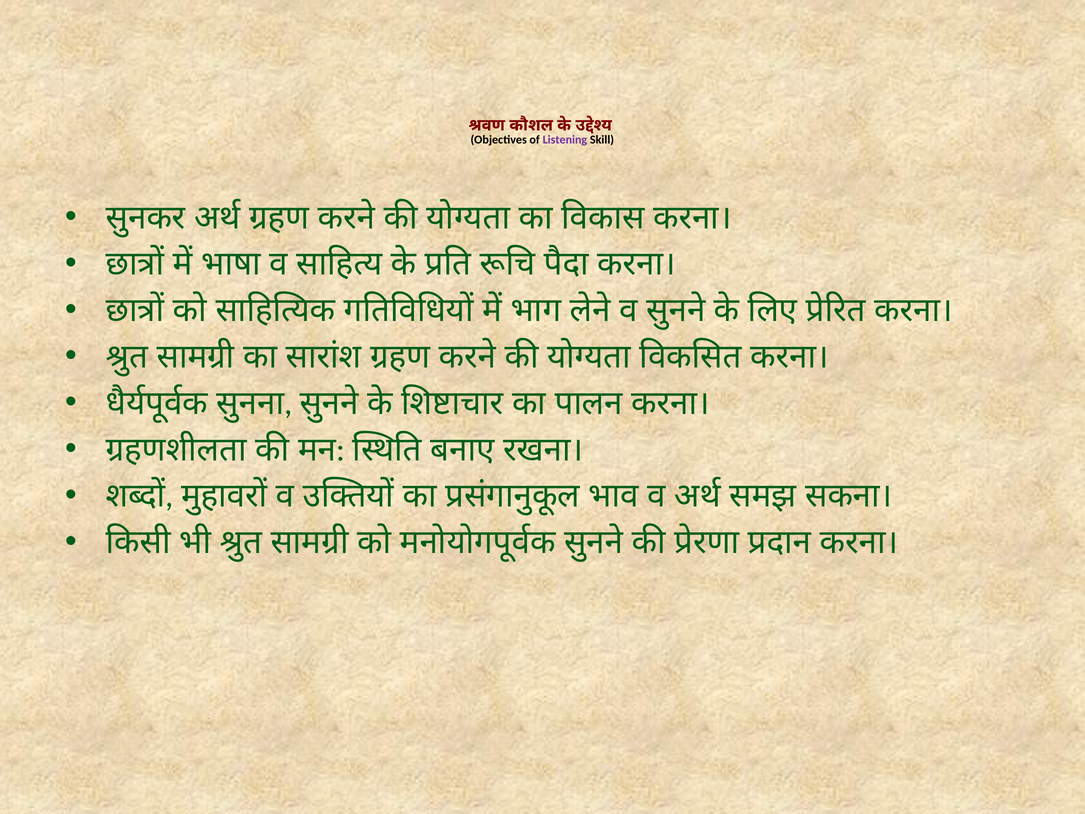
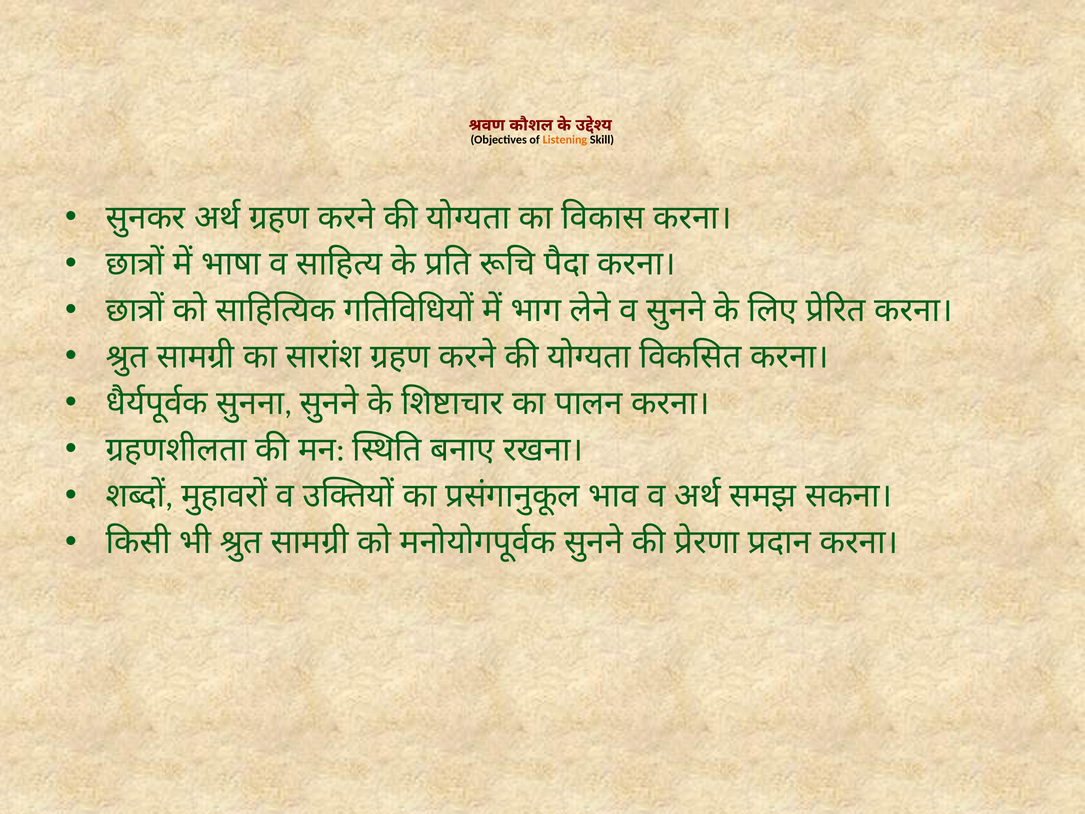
Listening colour: purple -> orange (565, 140)
